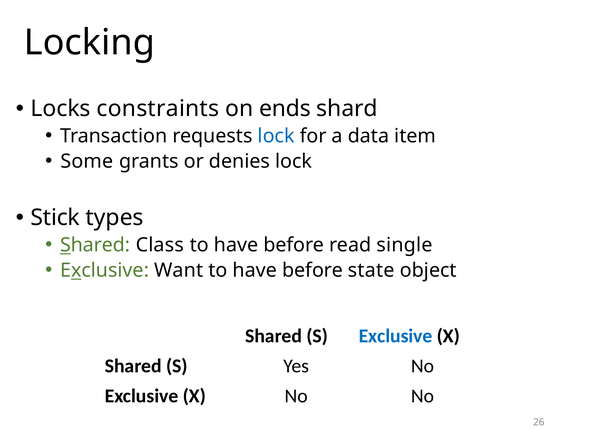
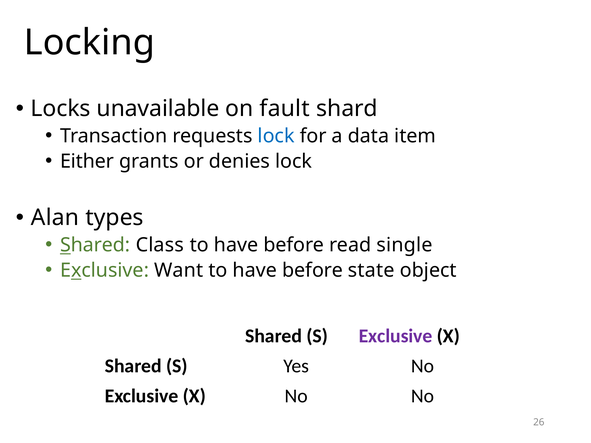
constraints: constraints -> unavailable (158, 109)
ends: ends -> fault (285, 109)
Some: Some -> Either (87, 161)
Stick: Stick -> Alan (55, 218)
Exclusive colour: blue -> purple (396, 336)
